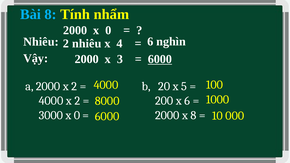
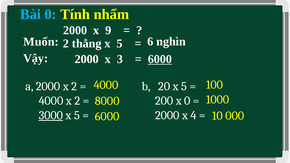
Bài 8: 8 -> 0 (51, 14)
2000 x 0: 0 -> 9 (108, 30)
Nhiêu: Nhiêu -> Muốn (41, 42)
2 nhiêu: nhiêu -> thẳng (87, 44)
4: 4 -> 5 (120, 44)
x 6: 6 -> 0 (187, 101)
3000 underline: none -> present (51, 115)
0: 0 -> 5 (77, 115)
x 8: 8 -> 4 (194, 115)
